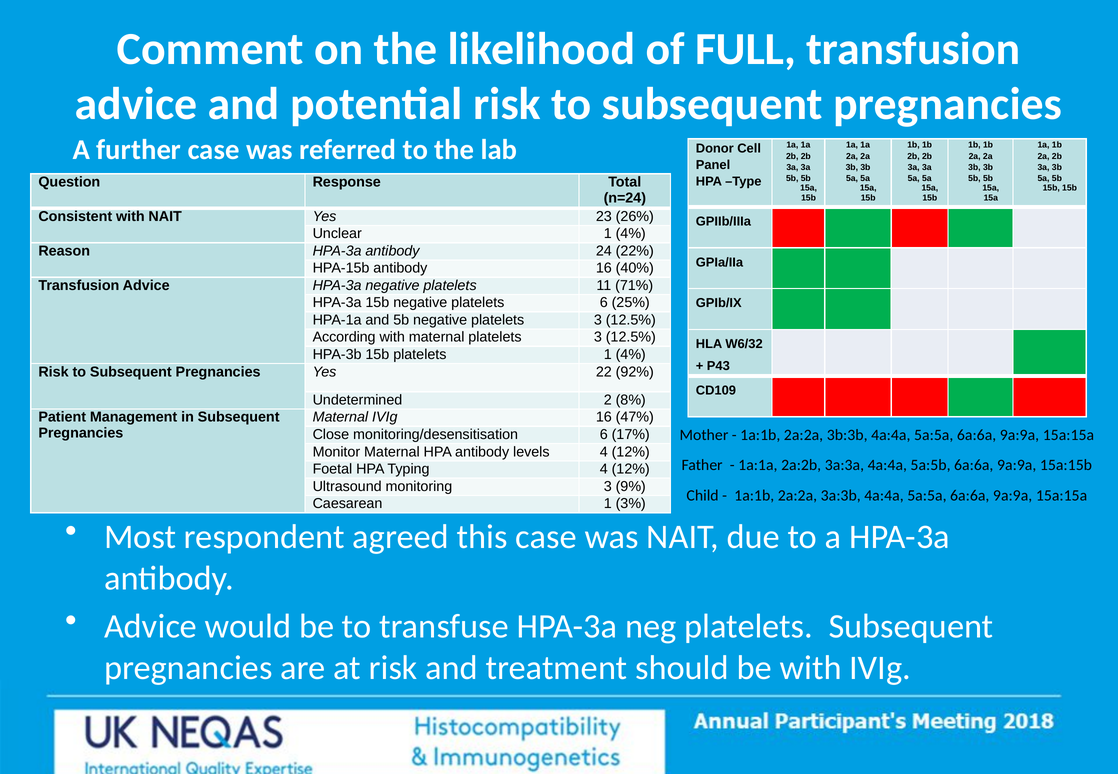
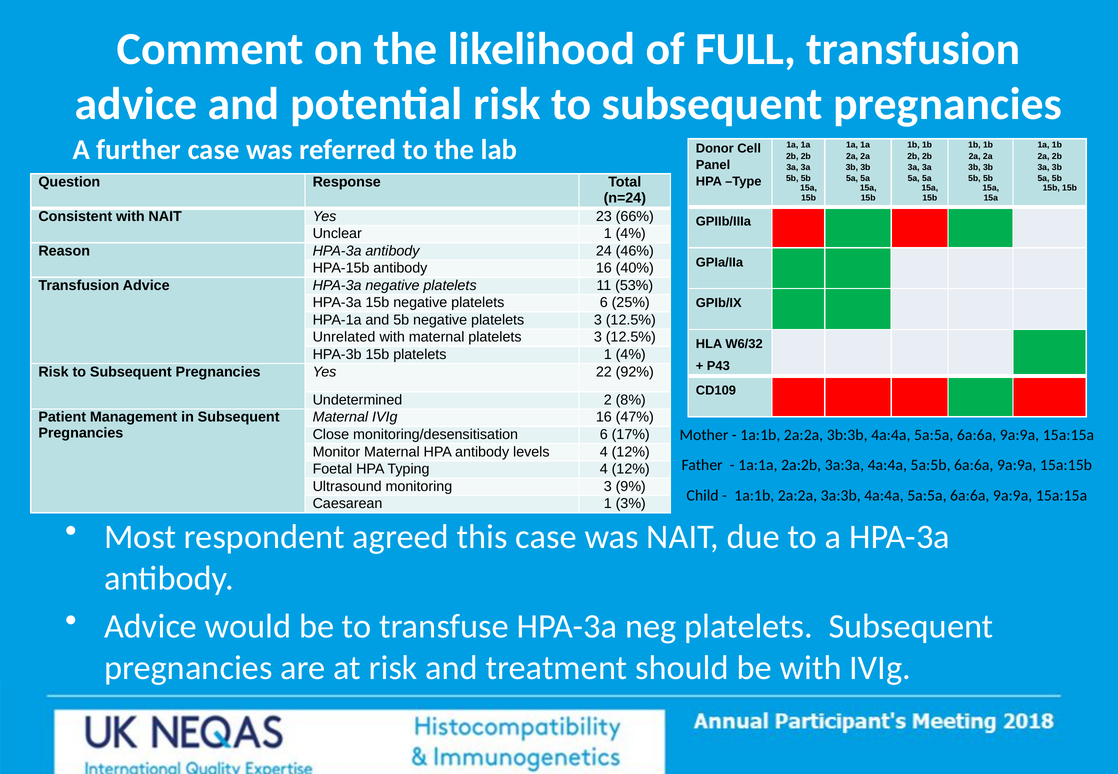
26%: 26% -> 66% (635, 216)
22%: 22% -> 46% (635, 251)
71%: 71% -> 53% (634, 285)
According: According -> Unrelated (344, 337)
